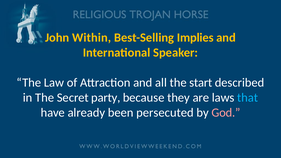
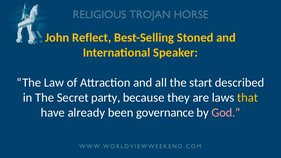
Within: Within -> Reflect (92, 38)
Implies: Implies -> Stoned (195, 38)
that colour: light blue -> yellow (248, 98)
persecuted: persecuted -> governance (165, 113)
